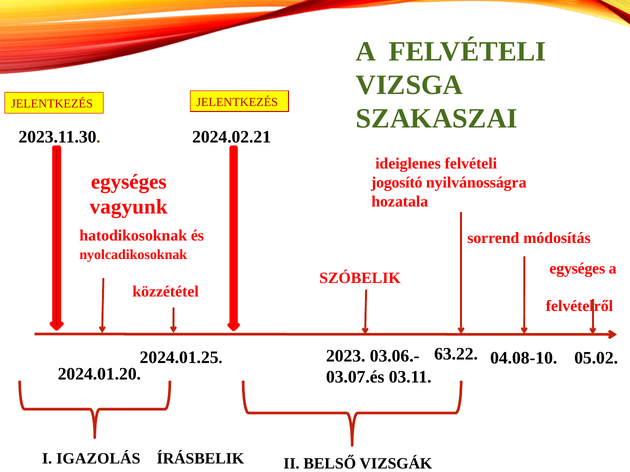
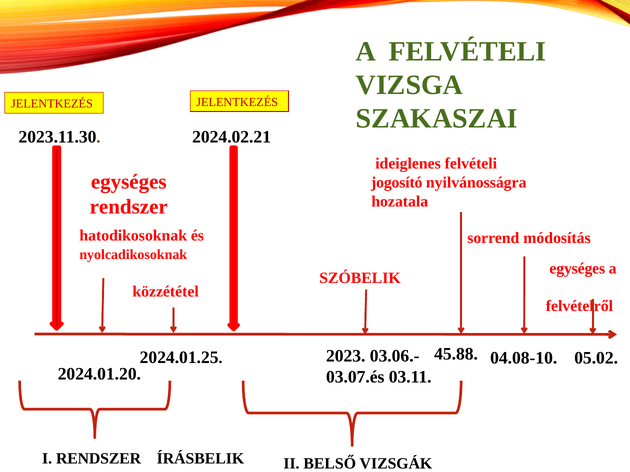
vagyunk: vagyunk -> rendszer (129, 207)
63.22: 63.22 -> 45.88 (456, 354)
I IGAZOLÁS: IGAZOLÁS -> RENDSZER (99, 459)
